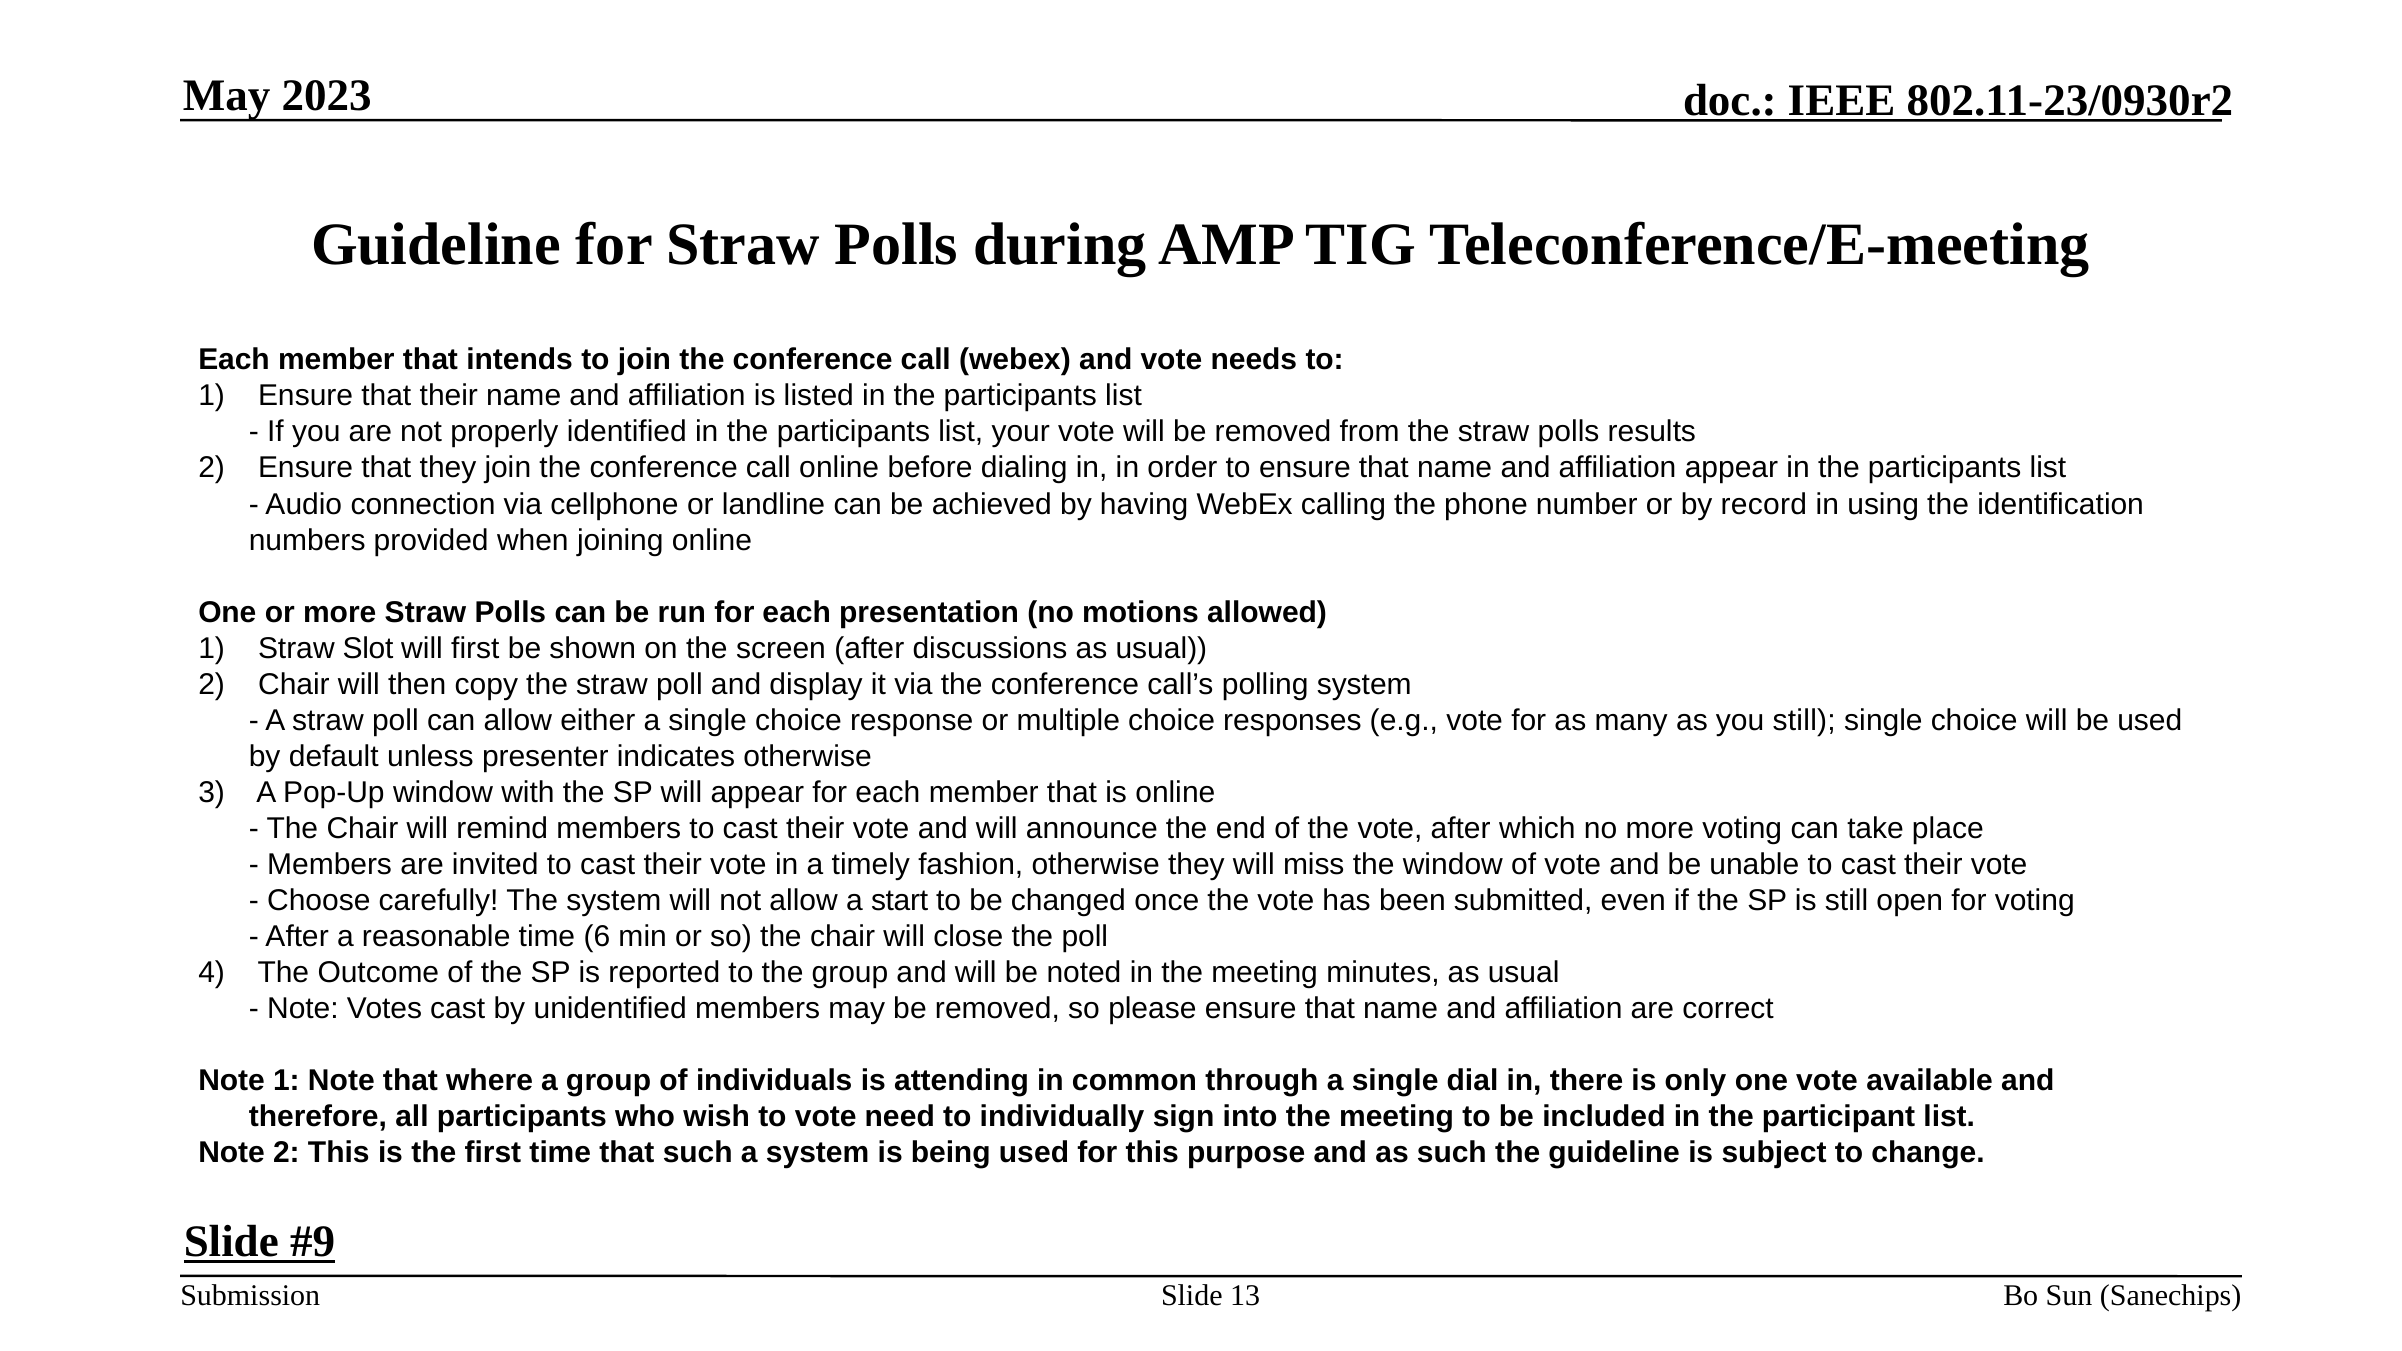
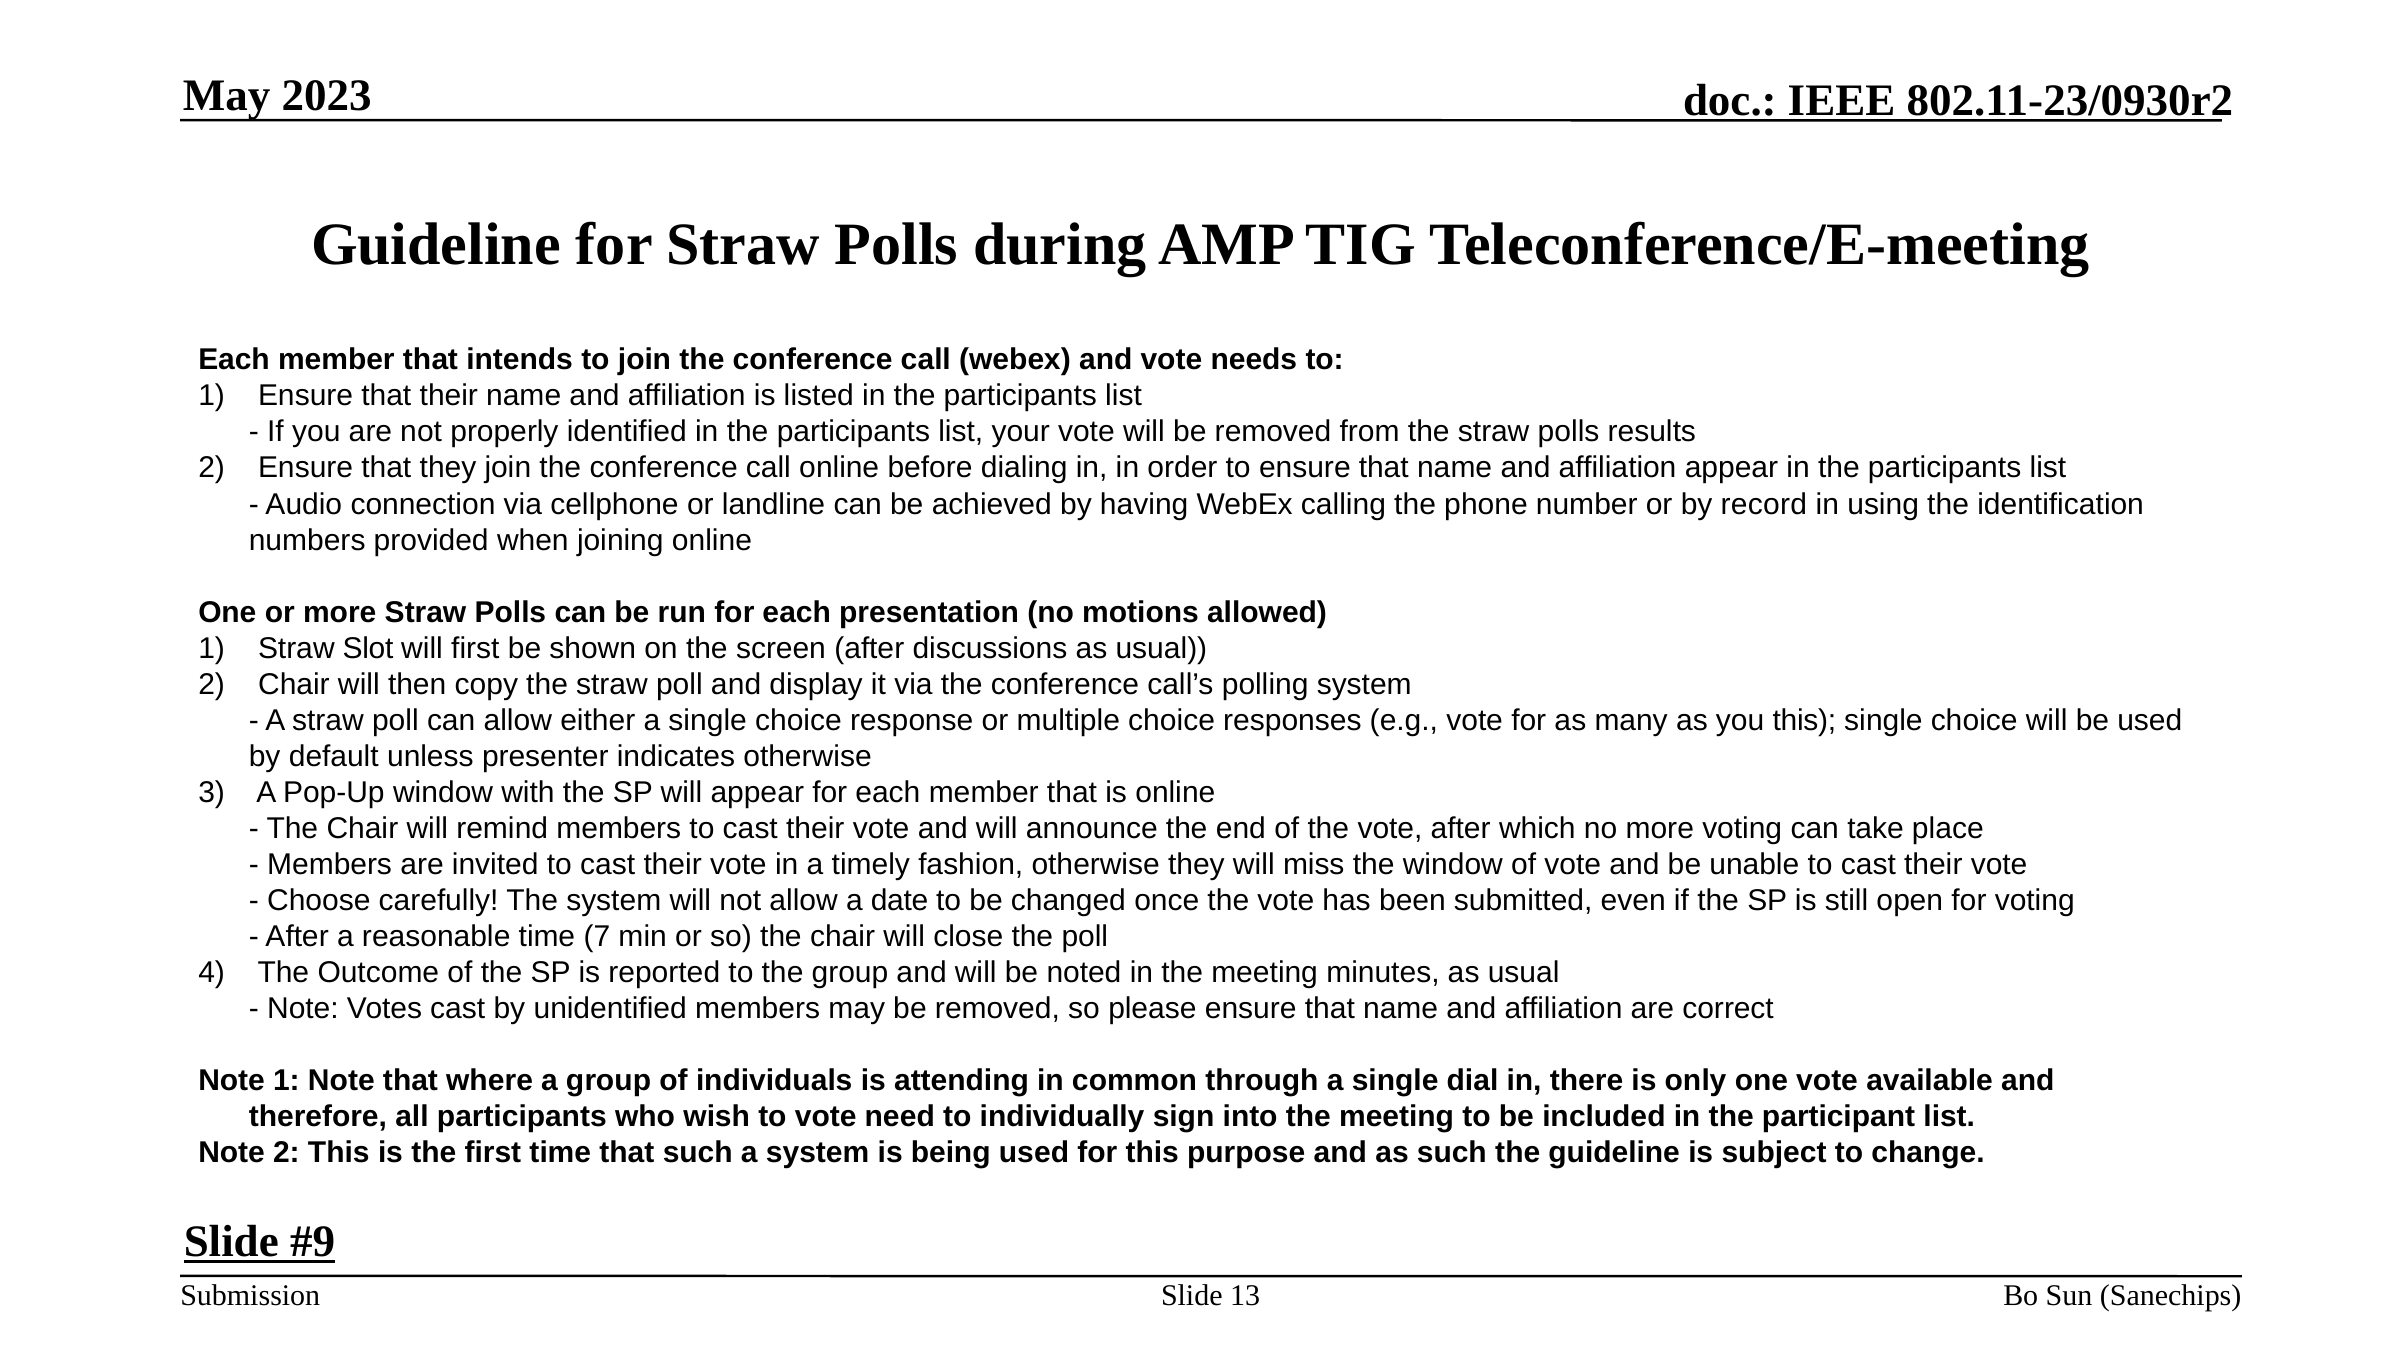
you still: still -> this (1804, 720)
start: start -> date (900, 900)
6: 6 -> 7 (597, 937)
